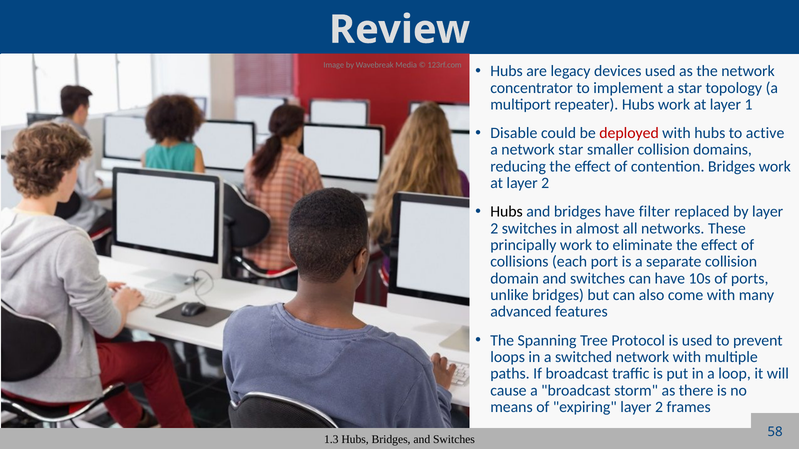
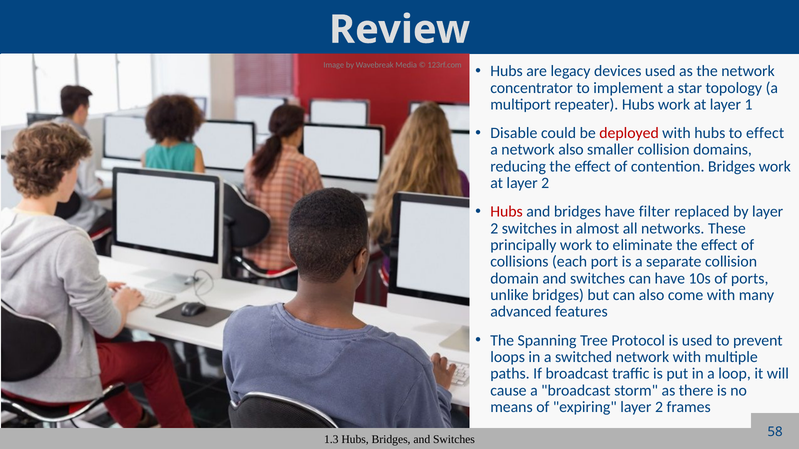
to active: active -> effect (765, 133)
network star: star -> also (571, 150)
Hubs colour: black -> red (507, 212)
